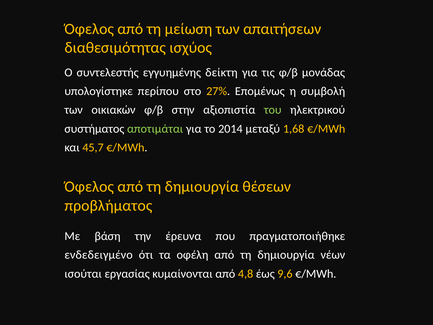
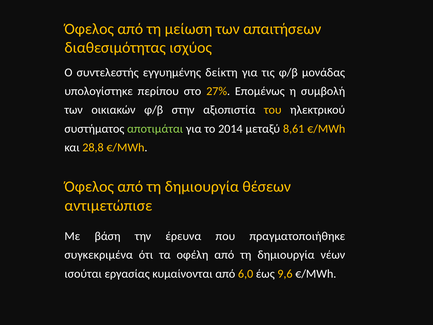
του colour: light green -> yellow (273, 110)
1,68: 1,68 -> 8,61 (294, 129)
45,7: 45,7 -> 28,8 (93, 147)
προβλήματος: προβλήματος -> αντιμετώπισε (108, 205)
ενδεδειγμένο: ενδεδειγμένο -> συγκεκριμένα (99, 255)
4,8: 4,8 -> 6,0 (246, 273)
